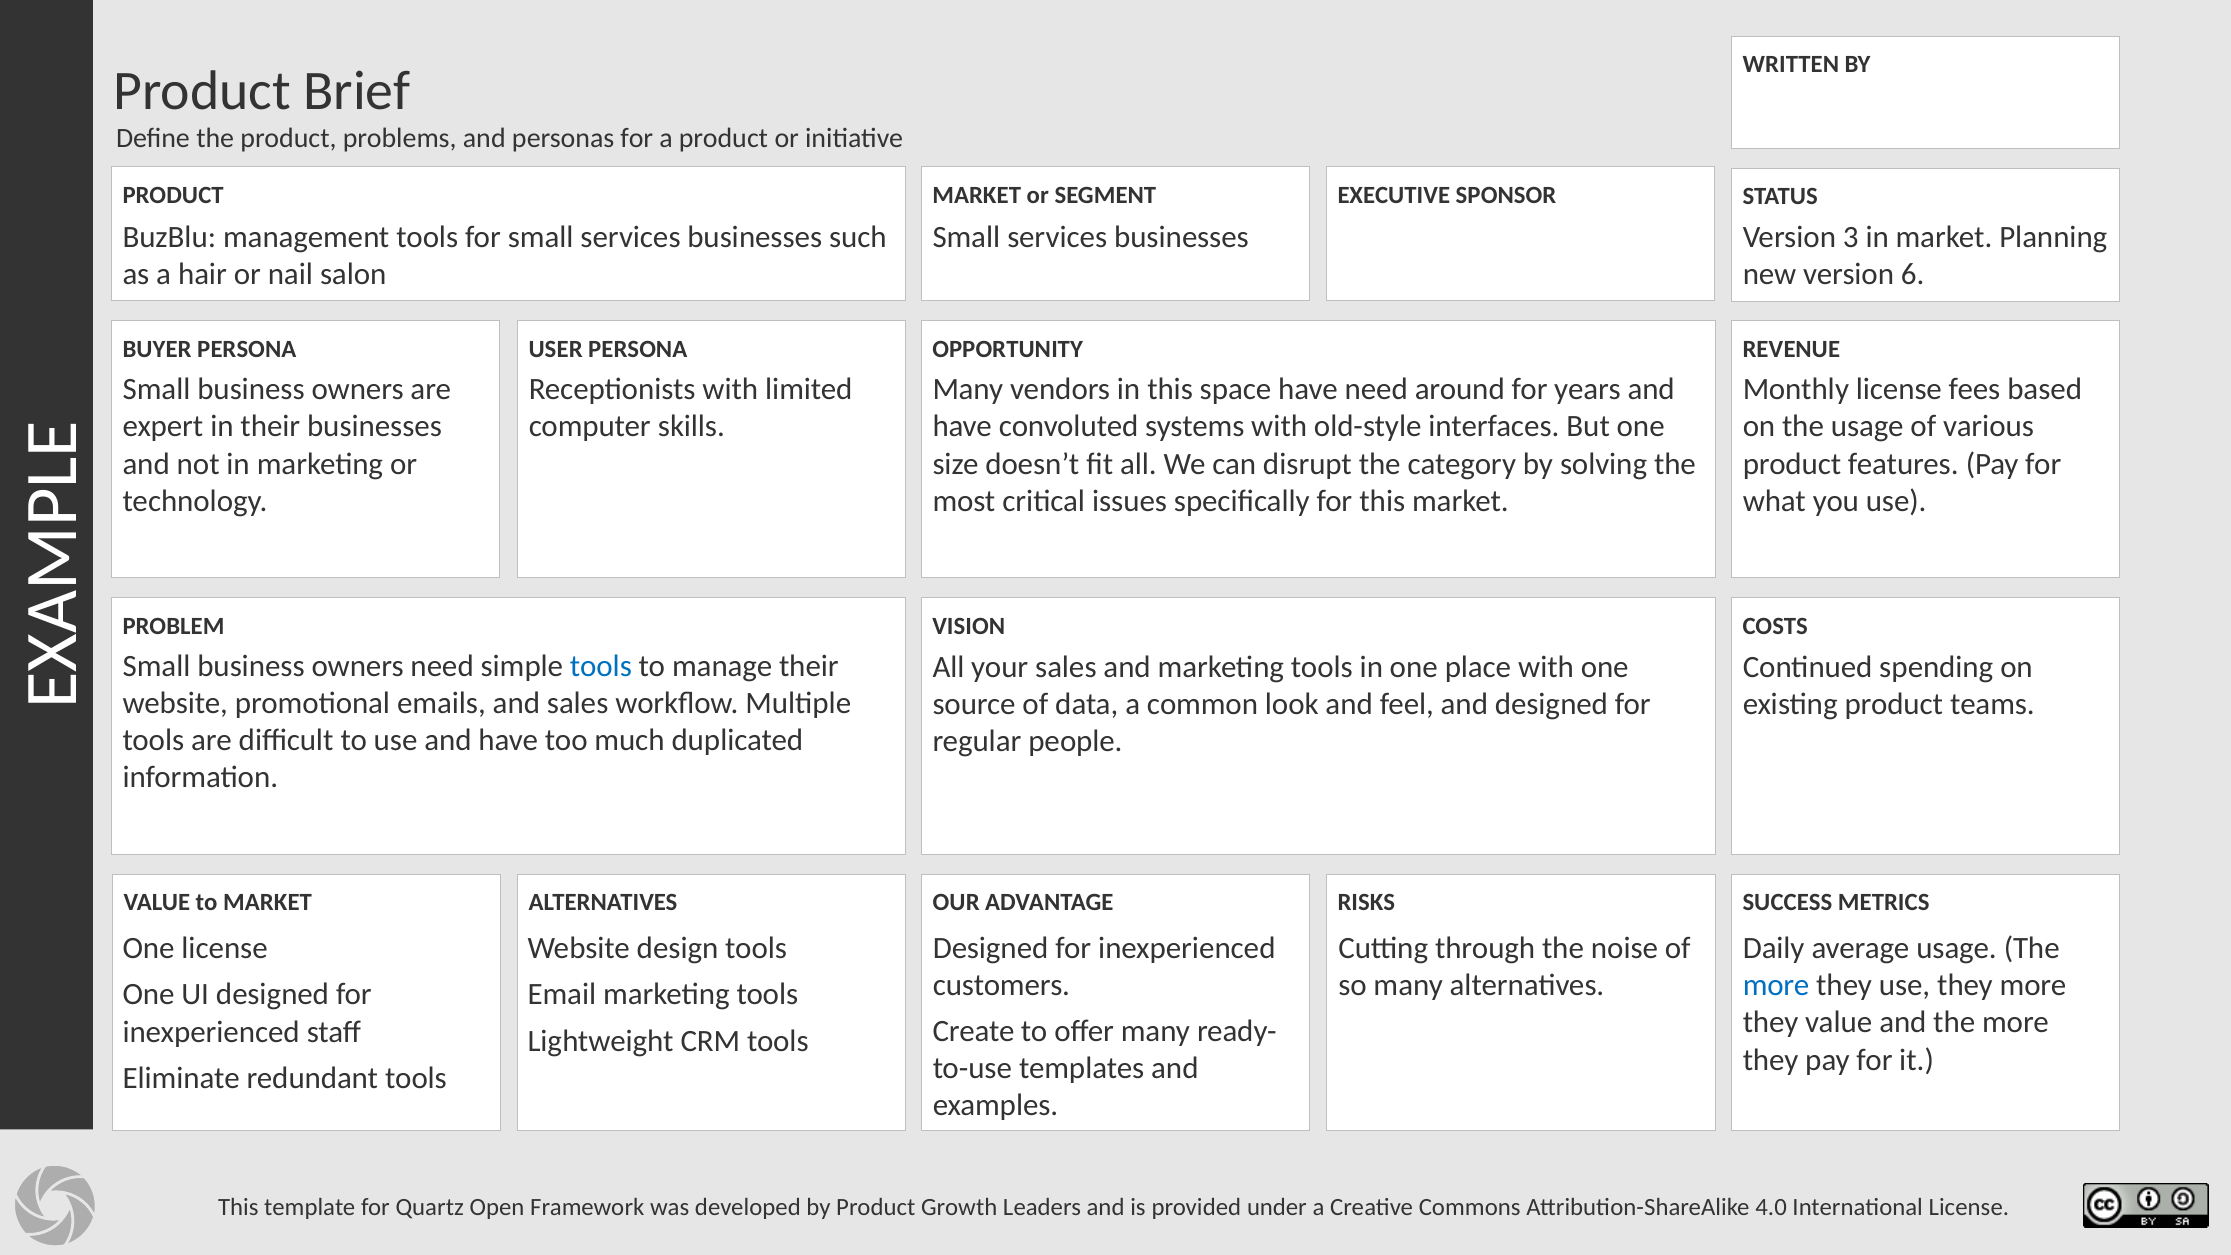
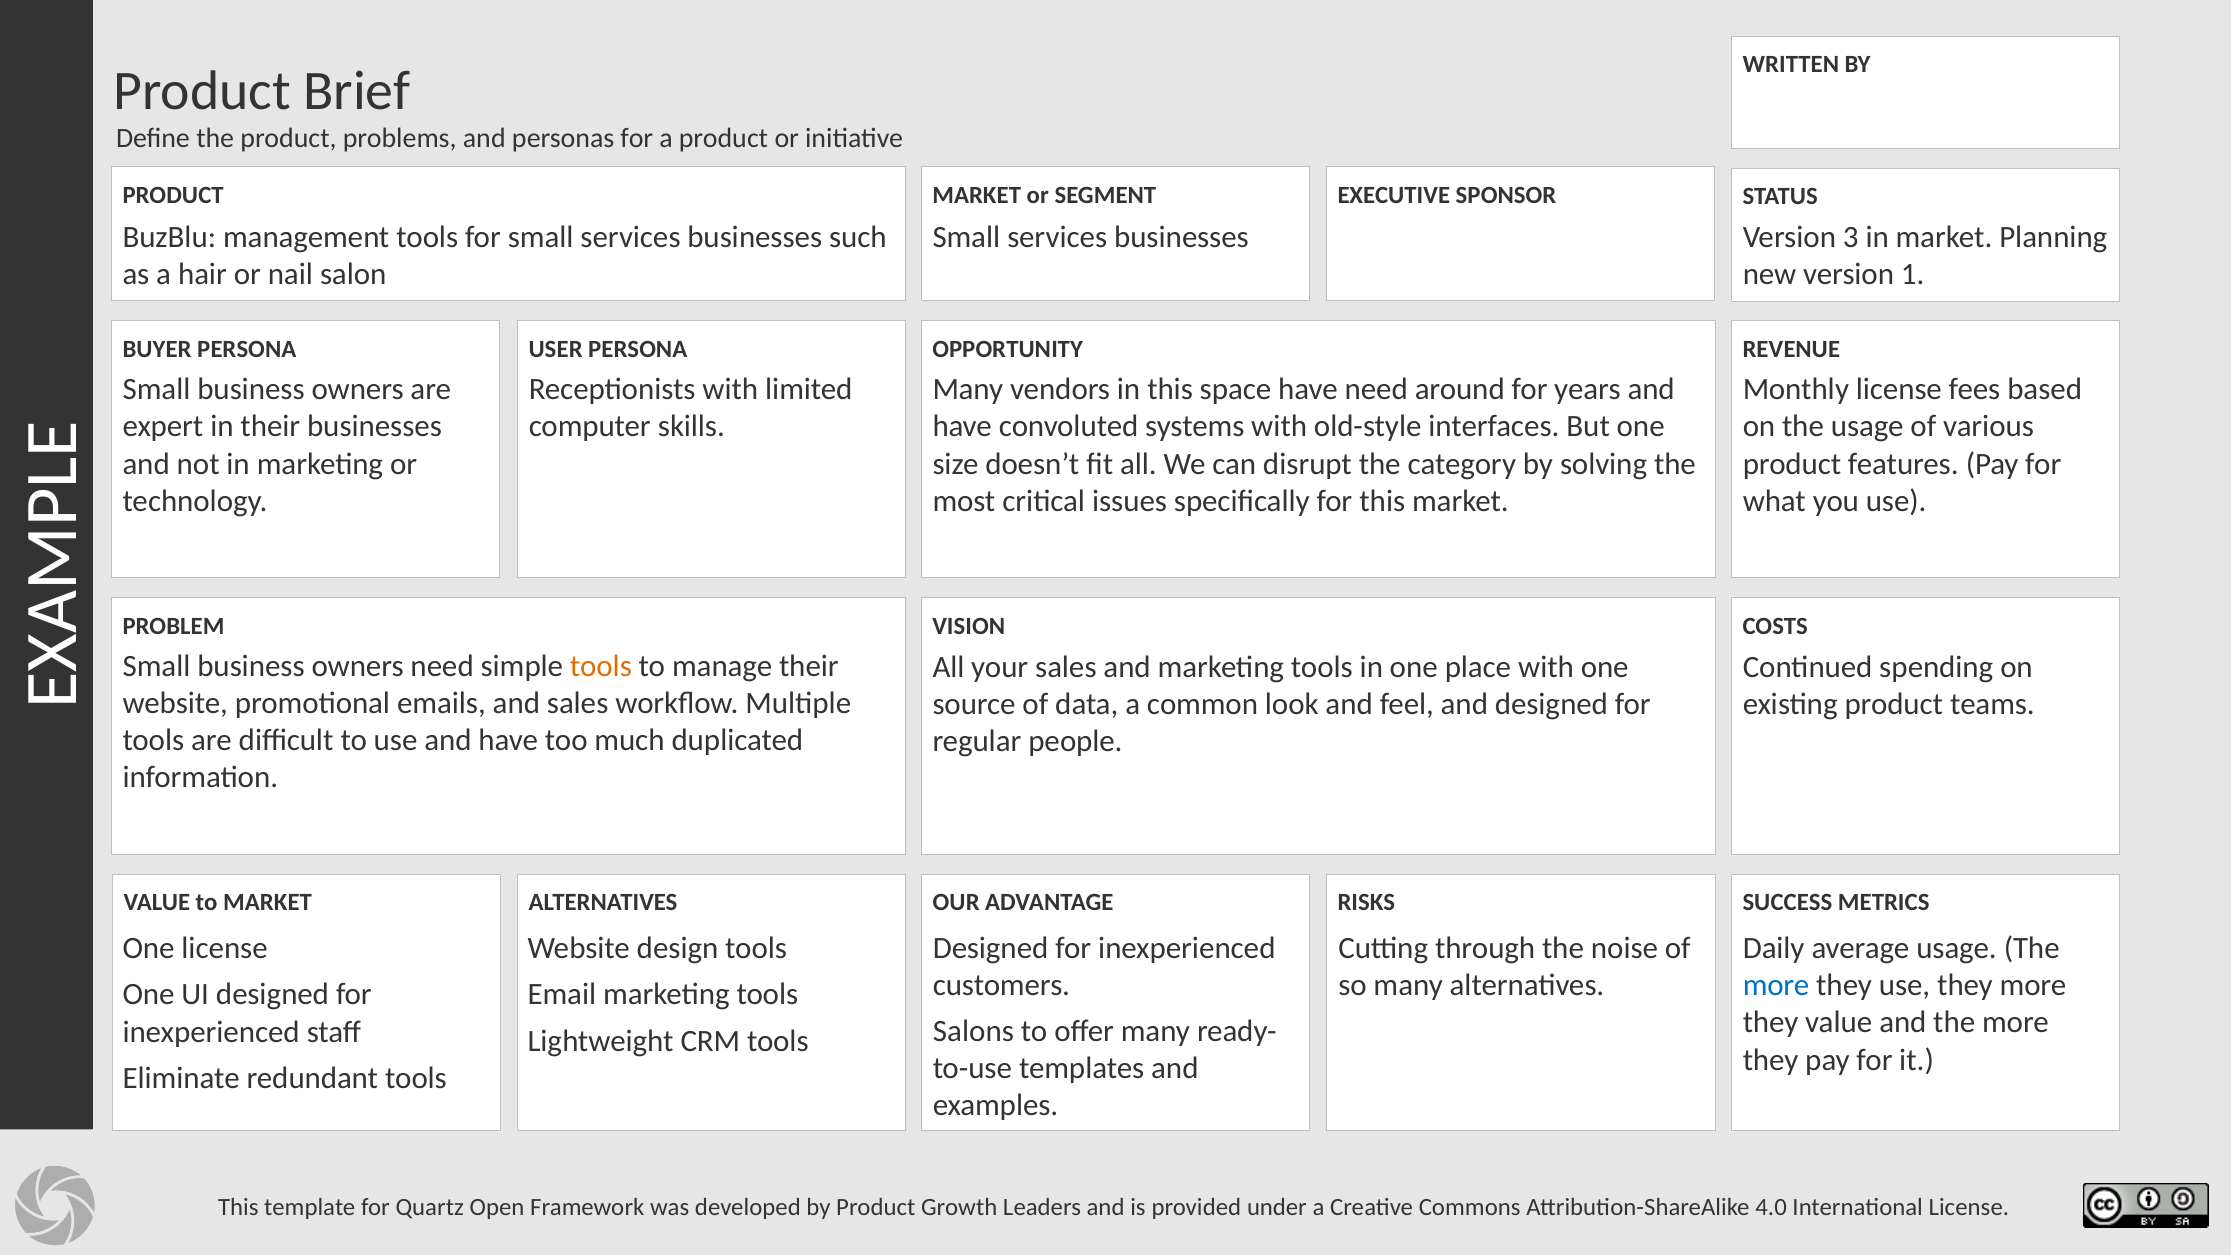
6: 6 -> 1 (1913, 275)
tools colour: blue -> orange (601, 667)
Create: Create -> Salons (973, 1031)
